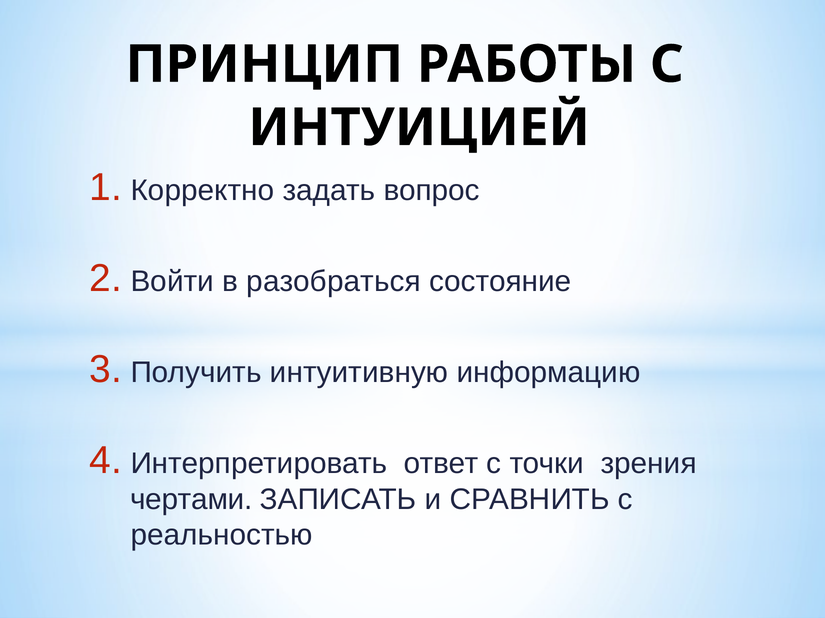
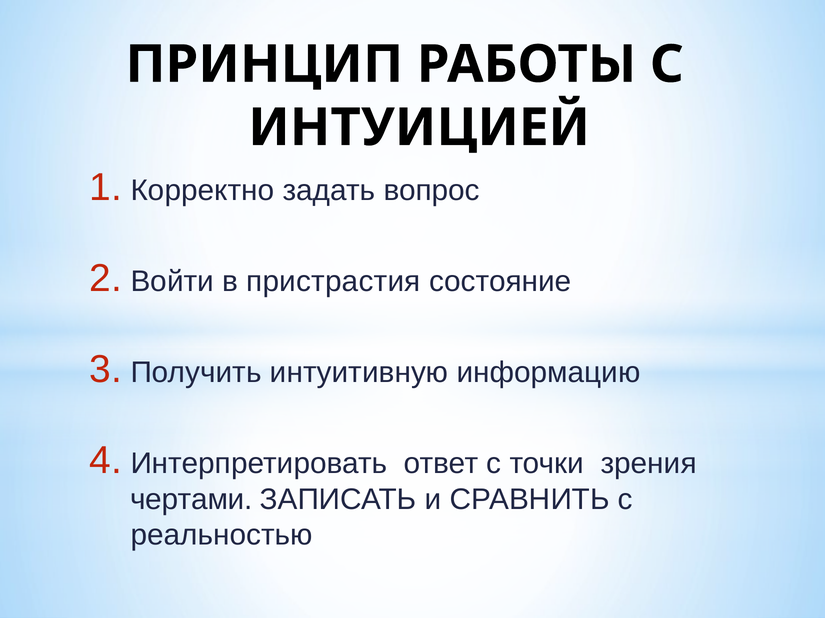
разобраться: разобраться -> пристрастия (333, 282)
